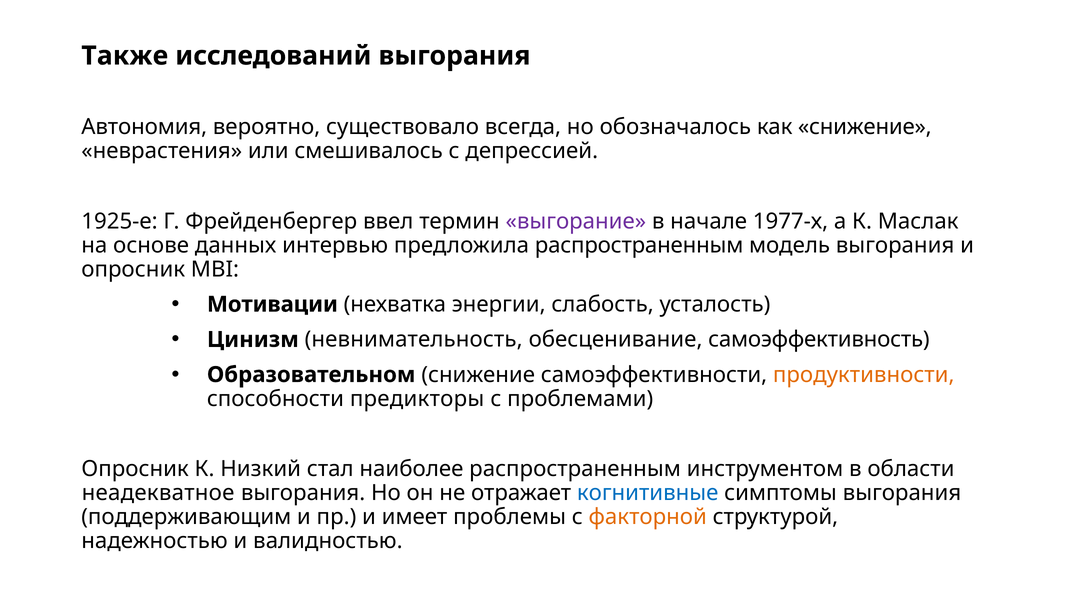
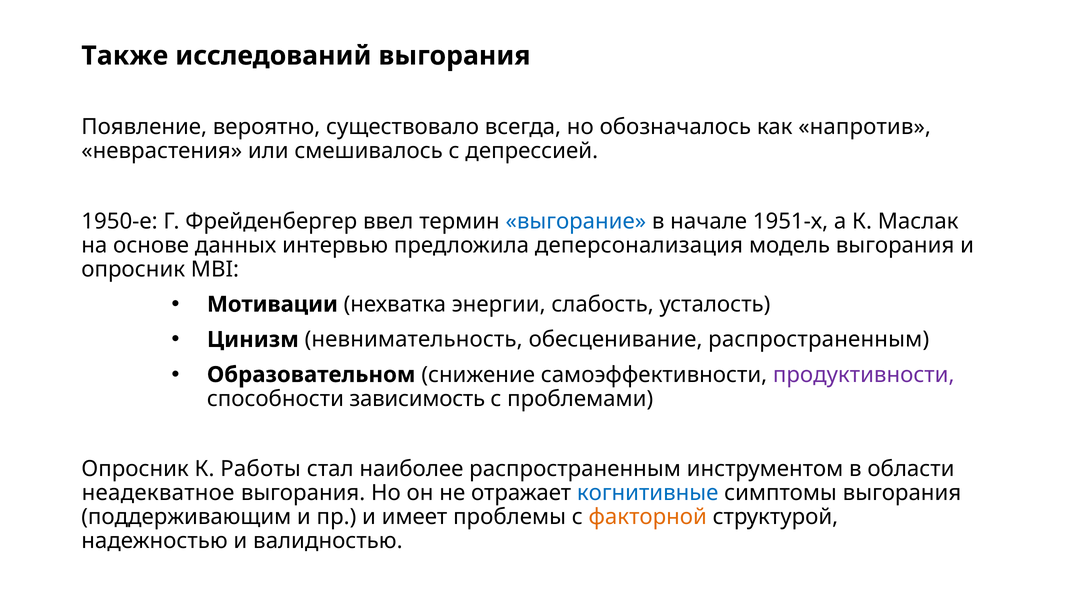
Автономия: Автономия -> Появление (144, 127)
как снижение: снижение -> напротив (865, 127)
1925-е: 1925-е -> 1950-е (119, 221)
выгорание colour: purple -> blue (576, 221)
1977-х: 1977-х -> 1951-х (791, 221)
предложила распространенным: распространенным -> деперсонализация (639, 245)
обесценивание самоэффективность: самоэффективность -> распространенным (819, 340)
продуктивности colour: orange -> purple (864, 375)
предикторы: предикторы -> зависимость (417, 399)
Низкий: Низкий -> Работы (261, 469)
